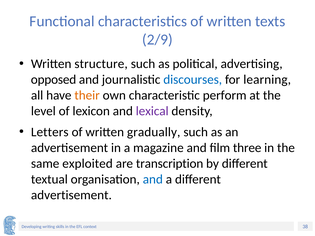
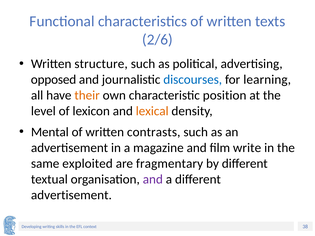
2/9: 2/9 -> 2/6 (157, 40)
perform: perform -> position (225, 95)
lexical colour: purple -> orange (152, 111)
Letters: Letters -> Mental (50, 132)
gradually: gradually -> contrasts (154, 132)
three: three -> write (247, 148)
transcription: transcription -> fragmentary (170, 164)
and colour: blue -> purple (153, 179)
